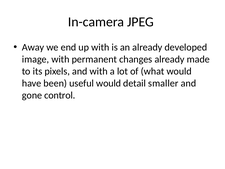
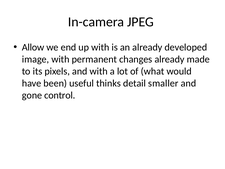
Away: Away -> Allow (33, 47)
useful would: would -> thinks (109, 83)
